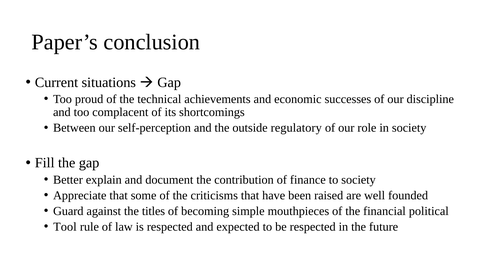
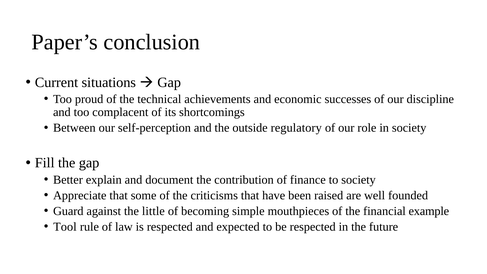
titles: titles -> little (153, 211)
political: political -> example (429, 211)
